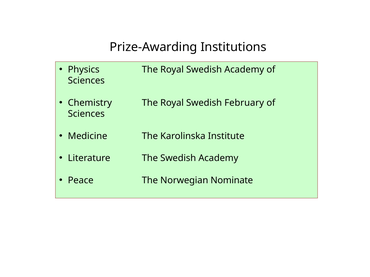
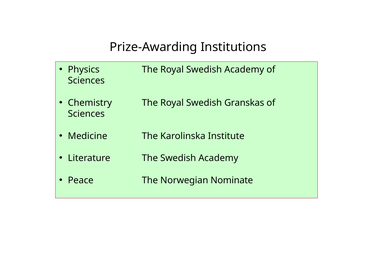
February: February -> Granskas (244, 103)
